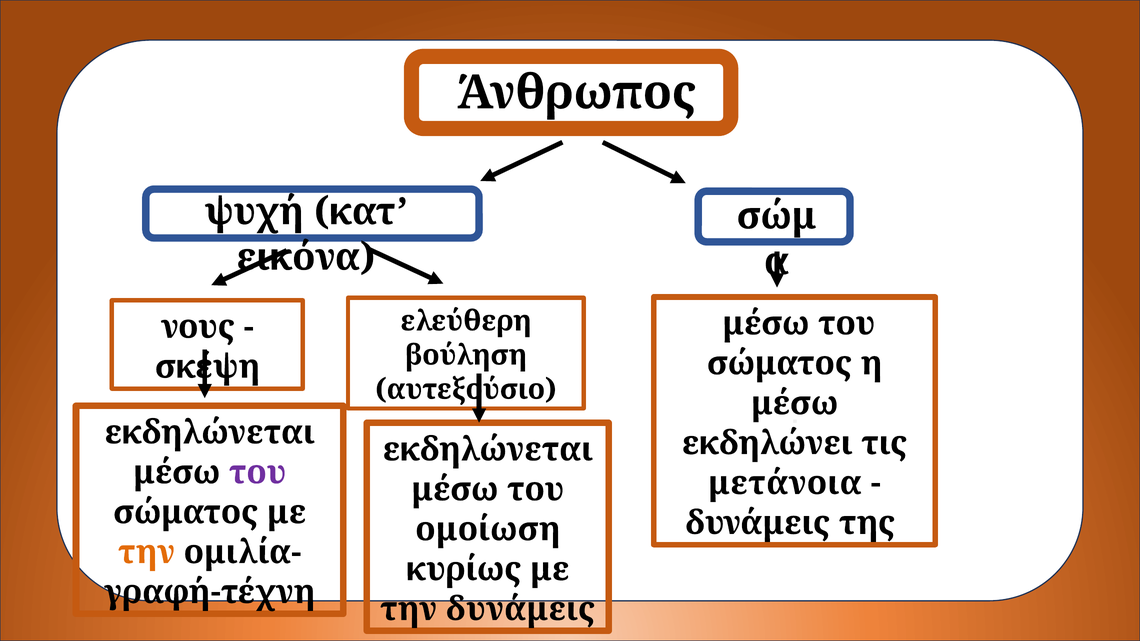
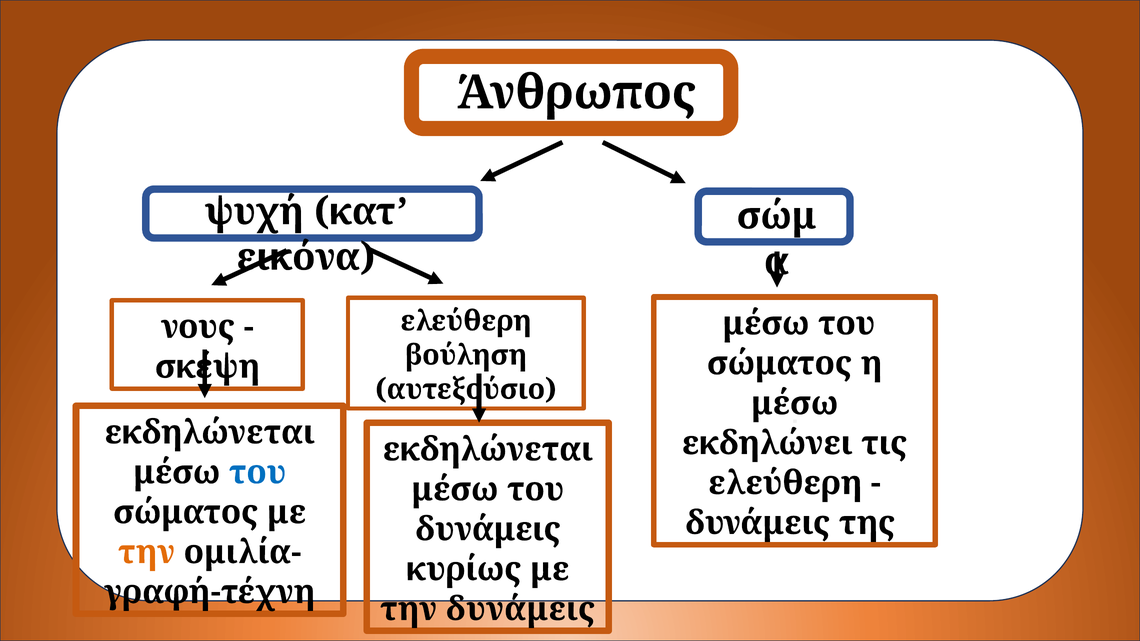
του colour: purple -> blue (258, 472)
μετάνοια: μετάνοια -> ελεύθερη (785, 483)
ομοίωση: ομοίωση -> δυνάμεις (488, 529)
